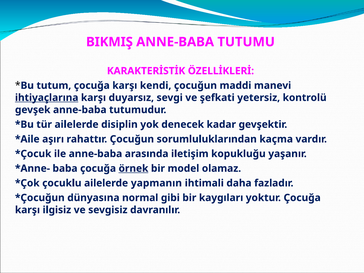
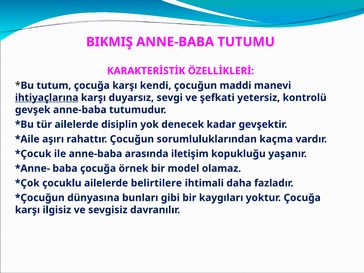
örnek underline: present -> none (133, 168)
yapmanın: yapmanın -> belirtilere (156, 183)
normal: normal -> bunları (140, 198)
